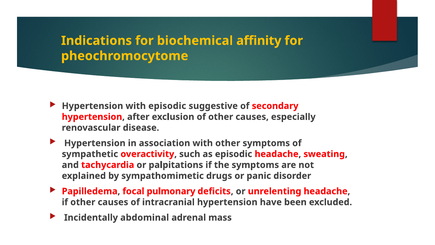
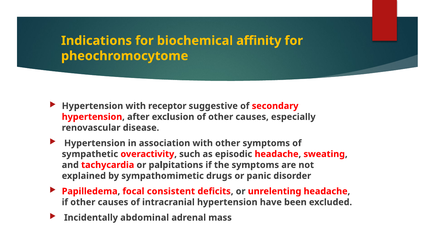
with episodic: episodic -> receptor (167, 106)
pulmonary: pulmonary -> consistent (171, 191)
